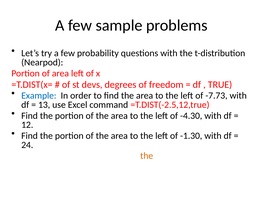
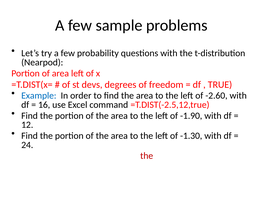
-7.73: -7.73 -> -2.60 (216, 96)
13: 13 -> 16 (44, 105)
-4.30: -4.30 -> -1.90 (191, 116)
the colour: orange -> red (147, 156)
